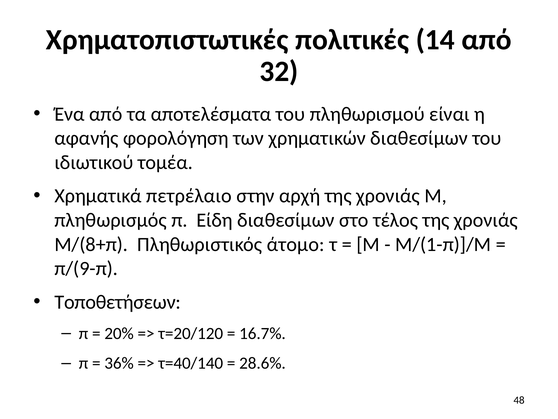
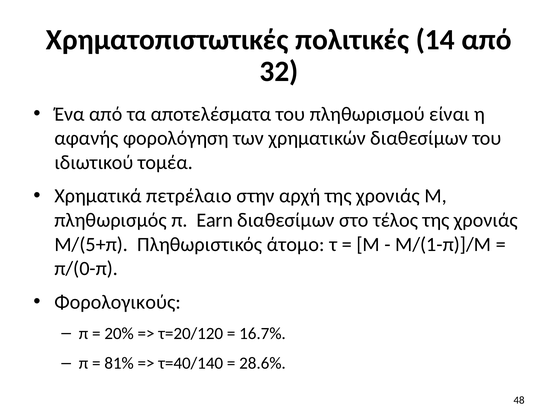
Είδη: Είδη -> Earn (215, 220)
Μ/(8+π: Μ/(8+π -> Μ/(5+π (91, 244)
π/(9-π: π/(9-π -> π/(0-π (86, 268)
Τοποθετήσεων: Τοποθετήσεων -> Φορολογικούς (118, 302)
36%: 36% -> 81% (119, 363)
